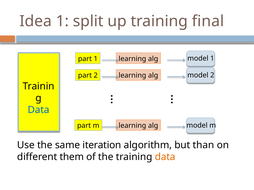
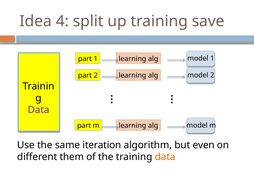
Idea 1: 1 -> 4 (62, 21)
final: final -> save (208, 21)
Data colour: blue -> purple (39, 110)
than: than -> even (204, 145)
